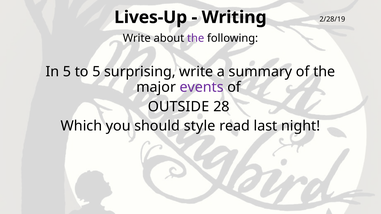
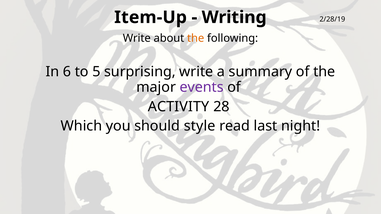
Lives-Up: Lives-Up -> Item-Up (151, 17)
the colour: purple -> orange (196, 38)
In 5: 5 -> 6 (67, 72)
OUTSIDE: OUTSIDE -> ACTIVITY (179, 107)
